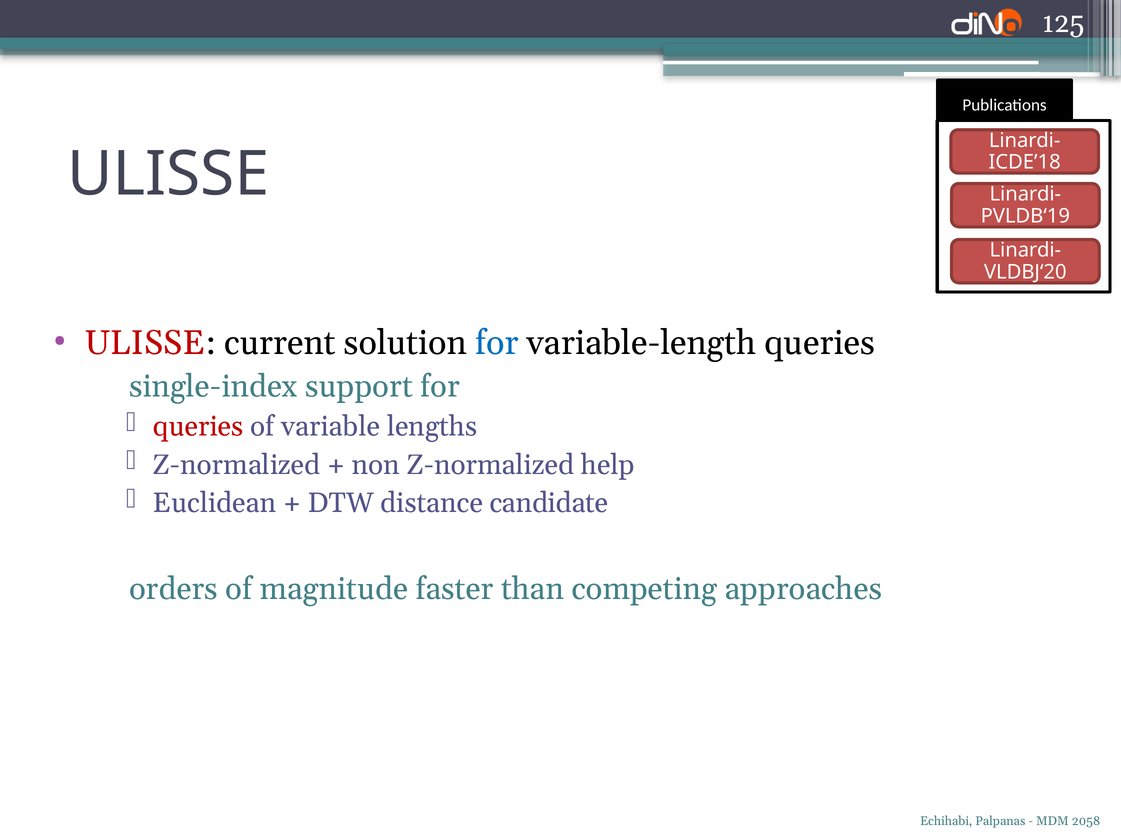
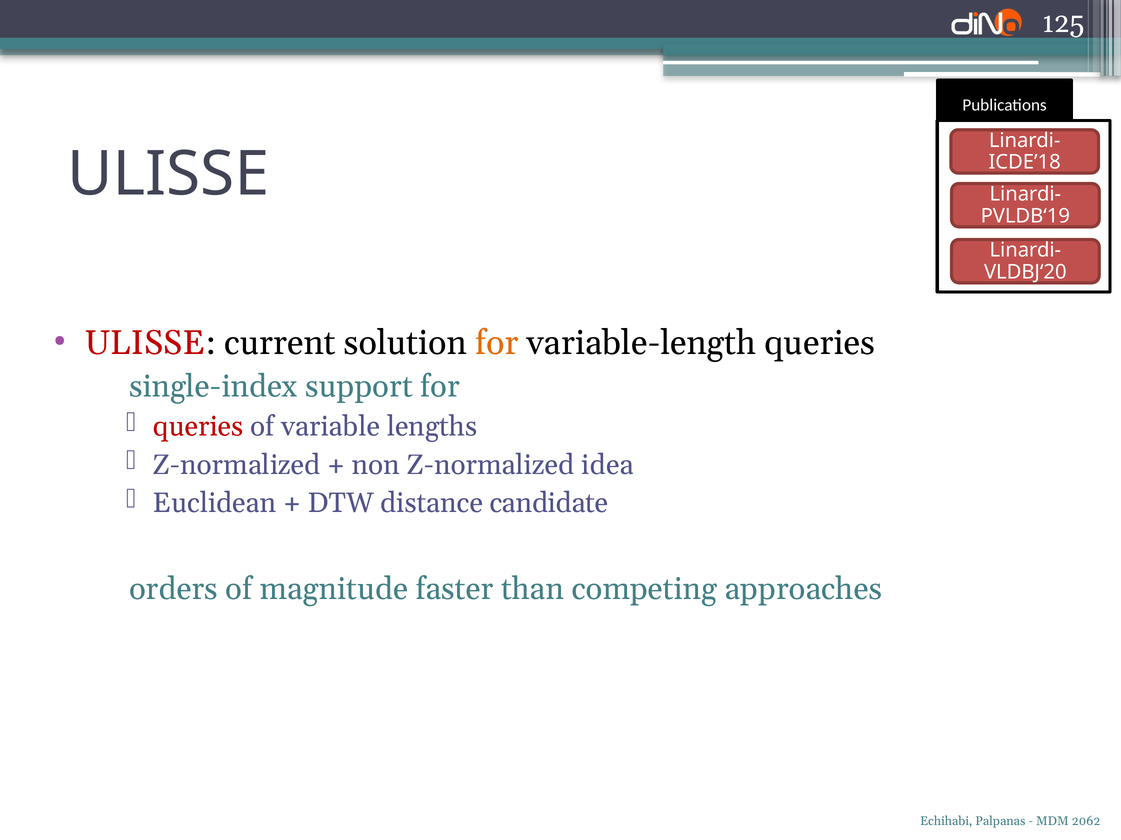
for colour: blue -> orange (497, 343)
help: help -> idea (608, 465)
2058: 2058 -> 2062 (1086, 822)
